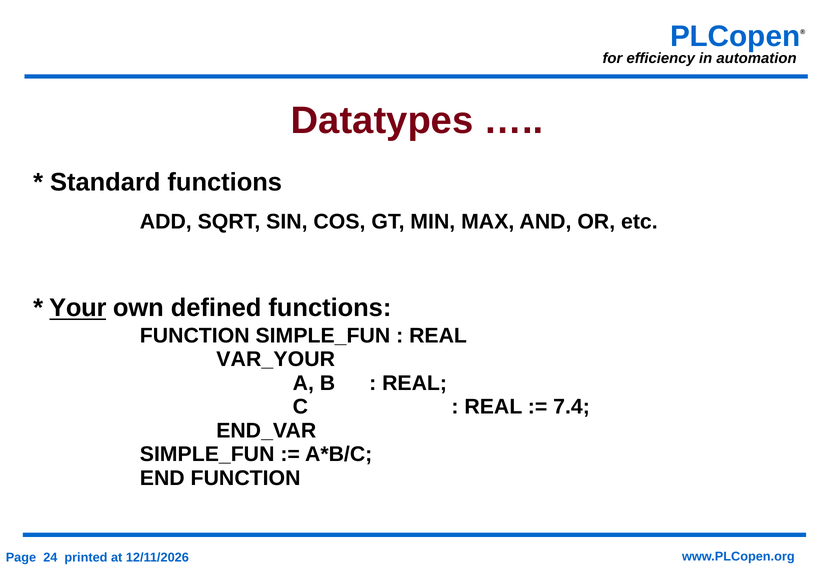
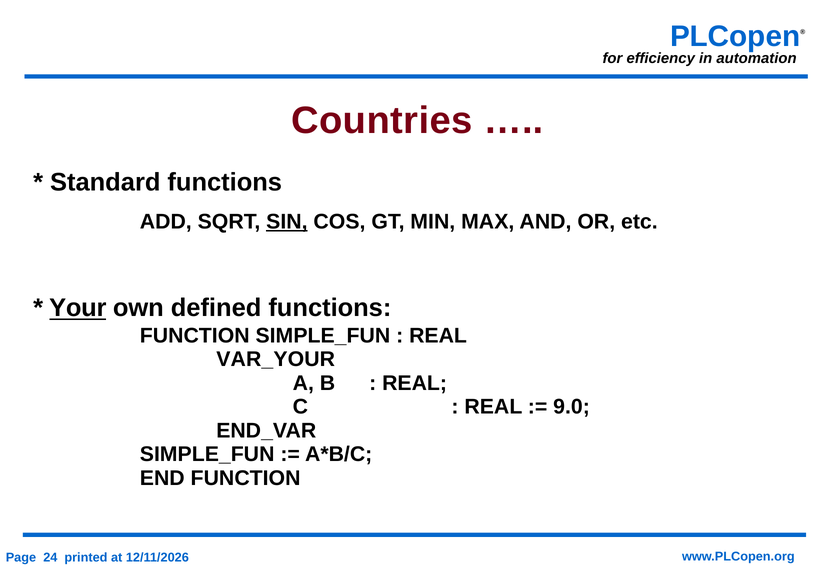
Datatypes: Datatypes -> Countries (382, 121)
SIN underline: none -> present (287, 222)
7.4: 7.4 -> 9.0 (571, 407)
